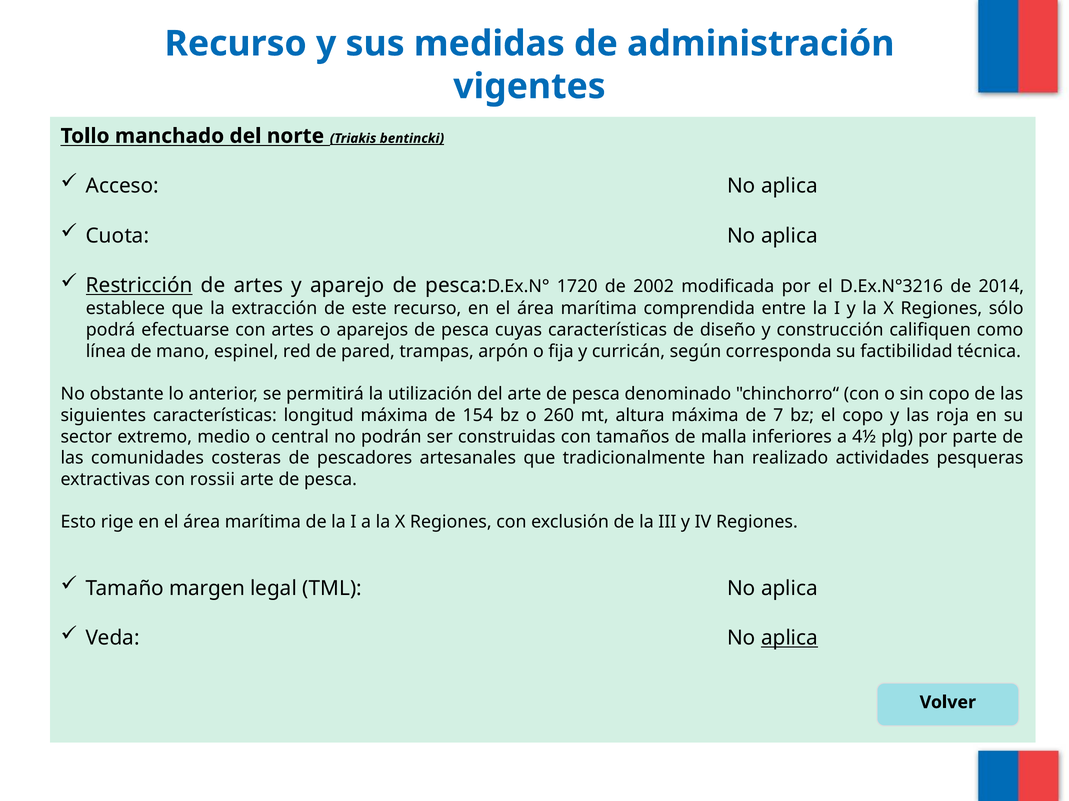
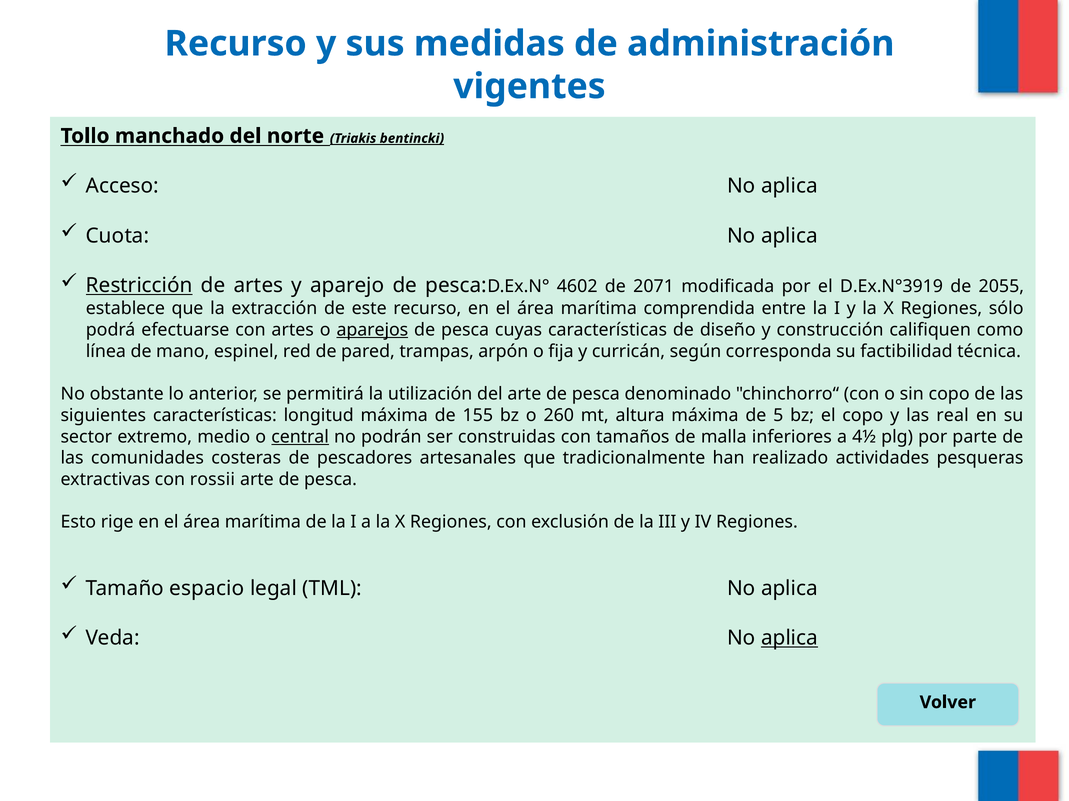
1720: 1720 -> 4602 (577, 287)
2002: 2002 -> 2071 (654, 287)
D.Ex.N°3216: D.Ex.N°3216 -> D.Ex.N°3919 (891, 287)
2014: 2014 -> 2055 (1001, 287)
aparejos underline: none -> present (372, 330)
154: 154 -> 155 (478, 416)
7: 7 -> 5 (778, 416)
roja: roja -> real (953, 416)
central underline: none -> present (300, 437)
margen: margen -> espacio (207, 589)
